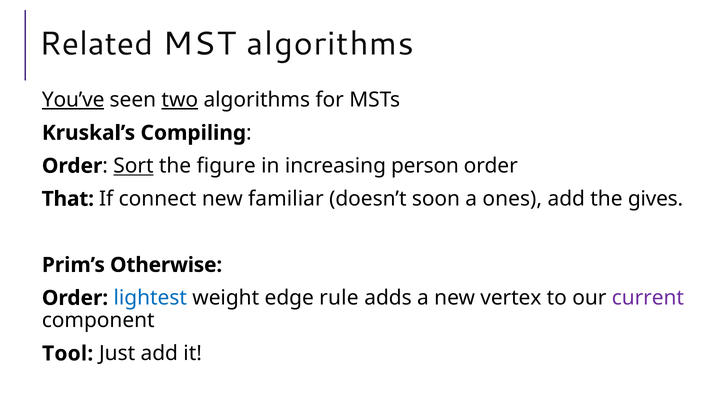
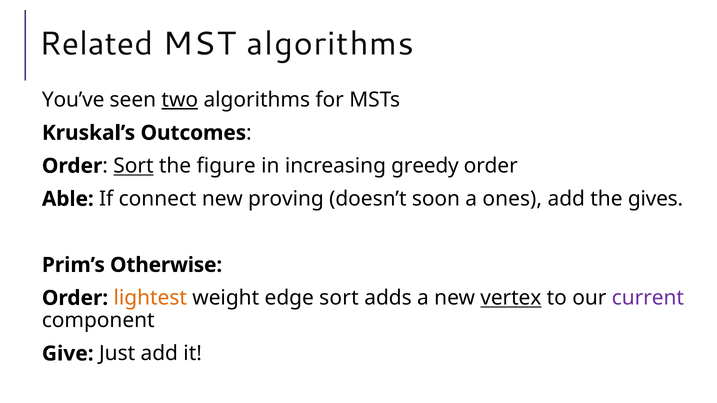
You’ve underline: present -> none (73, 100)
Compiling: Compiling -> Outcomes (193, 133)
person: person -> greedy (425, 166)
That: That -> Able (68, 199)
familiar: familiar -> proving (286, 199)
lightest colour: blue -> orange (150, 298)
edge rule: rule -> sort (339, 298)
vertex underline: none -> present (511, 298)
Tool: Tool -> Give (68, 354)
